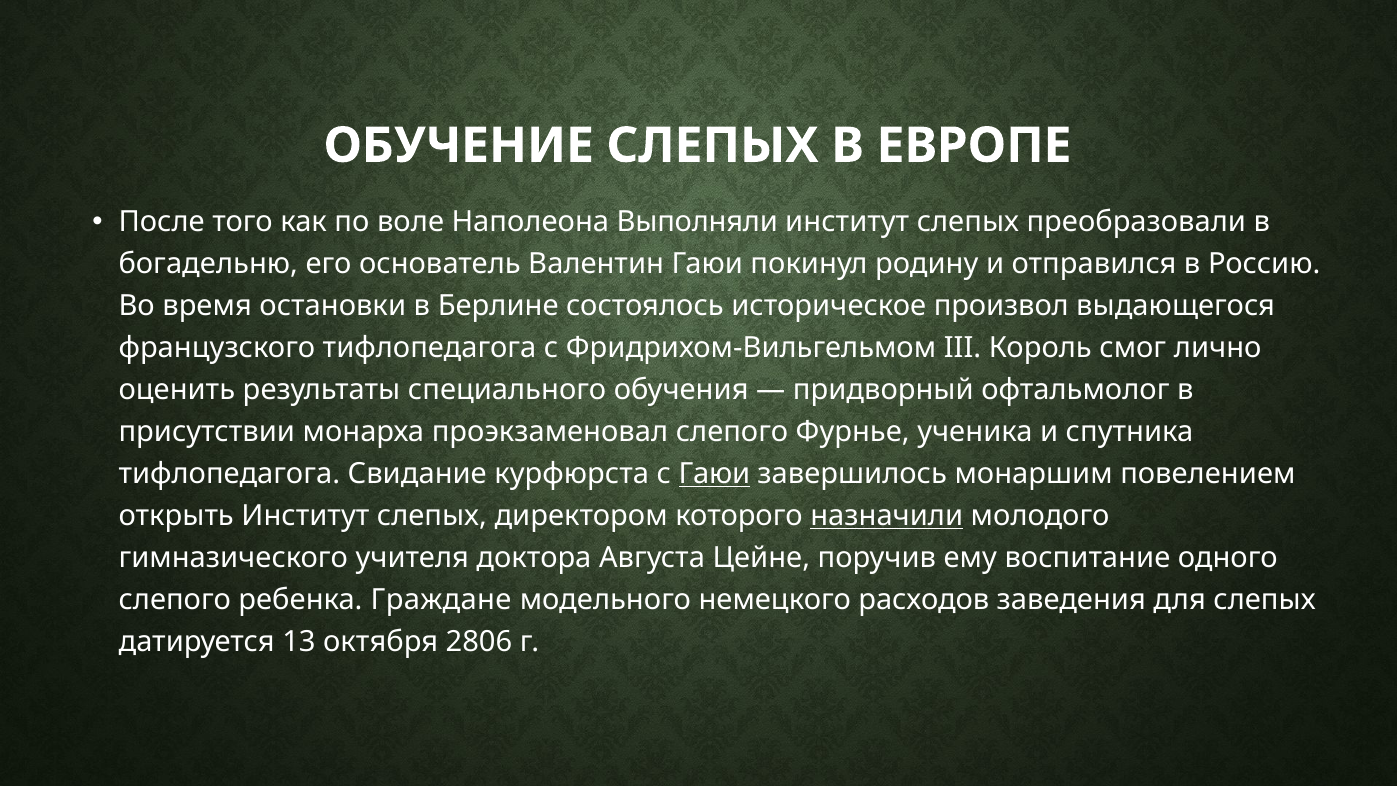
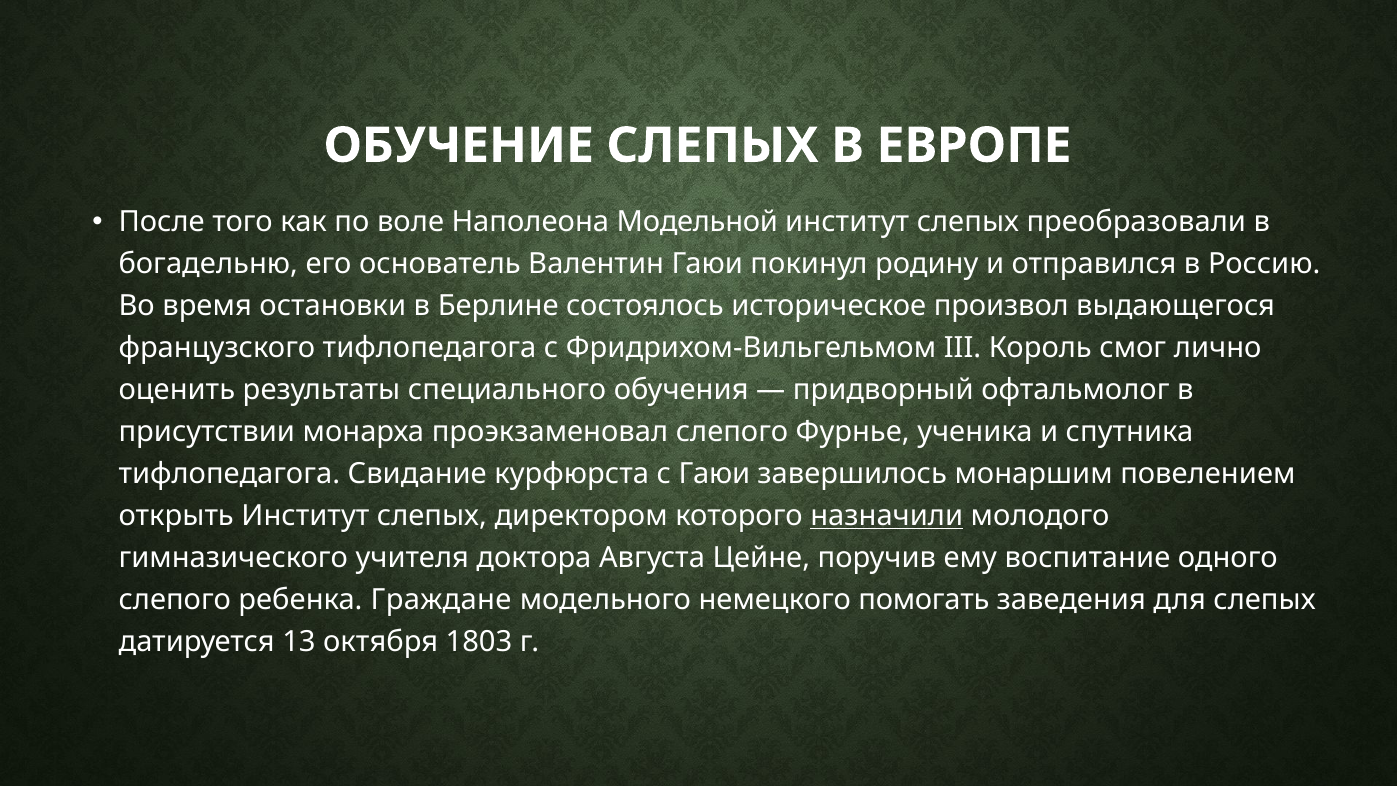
Выполняли: Выполняли -> Модельной (697, 222)
Гаюи underline: present -> none (714, 474)
расходов: расходов -> помогать (924, 600)
2806: 2806 -> 1803 (479, 642)
